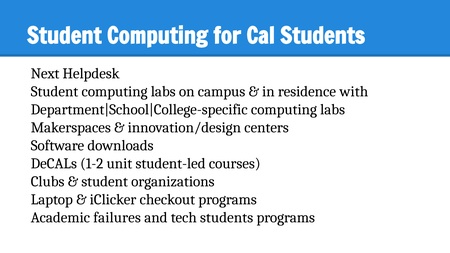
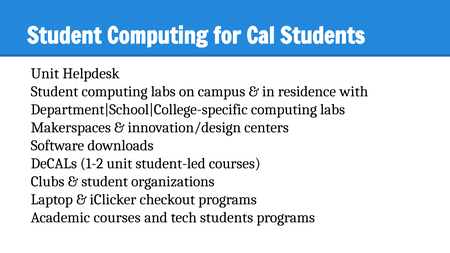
Next: Next -> Unit (45, 74)
Academic failures: failures -> courses (117, 218)
